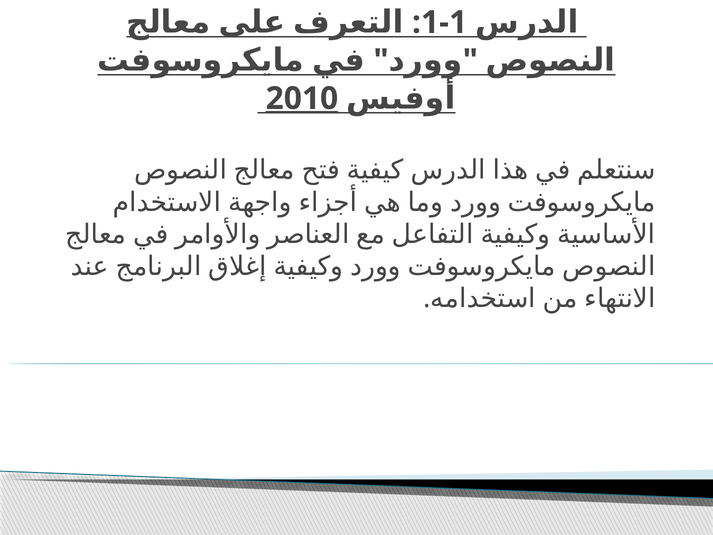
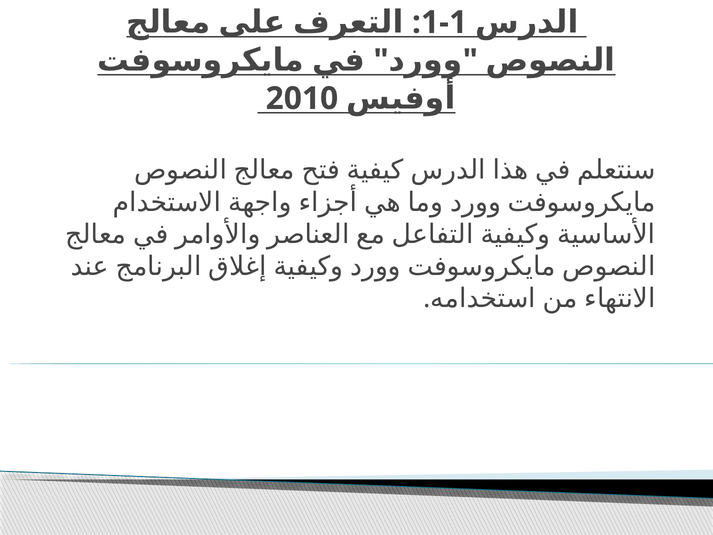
2010 underline: present -> none (302, 98)
